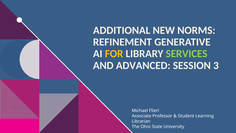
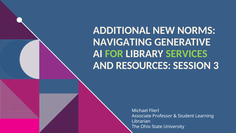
REFINEMENT: REFINEMENT -> NAVIGATING (122, 42)
FOR colour: yellow -> light green (114, 54)
ADVANCED: ADVANCED -> RESOURCES (143, 65)
